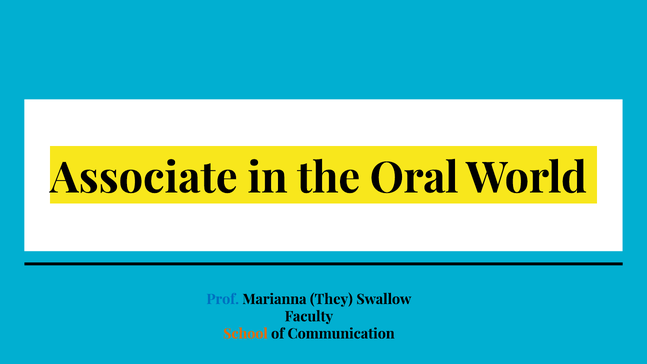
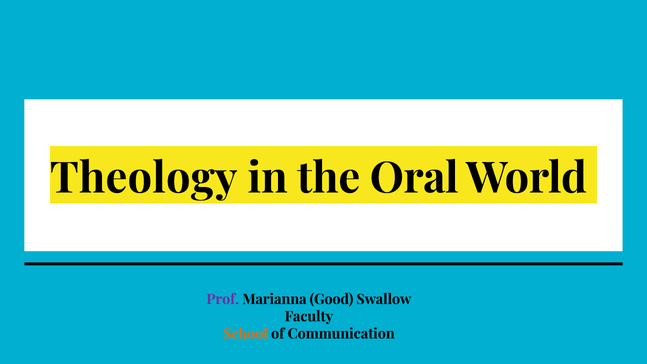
Associate: Associate -> Theology (144, 178)
Prof colour: blue -> purple (223, 299)
They: They -> Good (331, 299)
